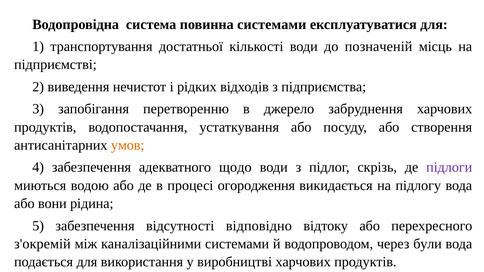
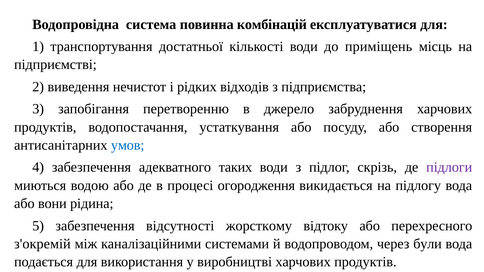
повинна системами: системами -> комбінацій (272, 24)
позначеній: позначеній -> приміщень (379, 47)
умов colour: orange -> blue (128, 145)
щодо: щодо -> таких (235, 167)
відповідно: відповідно -> жорсткому (259, 226)
